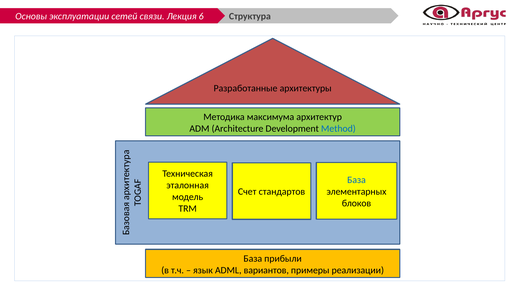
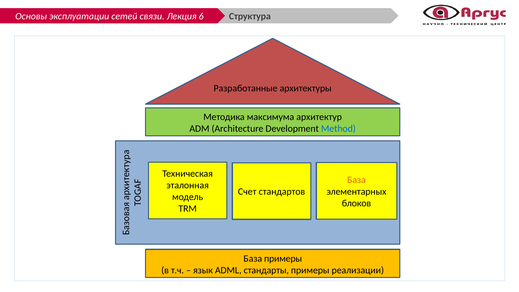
База colour: blue -> orange (357, 180)
База прибыли: прибыли -> примеры (283, 259)
вариантов: вариантов -> стандарты (266, 270)
